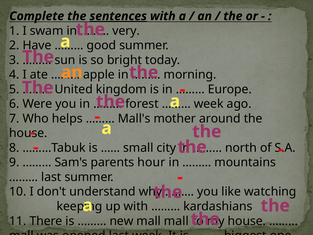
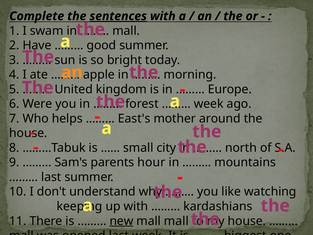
very: very -> mall (126, 31)
Mall's: Mall's -> East's (134, 118)
new underline: none -> present (121, 221)
